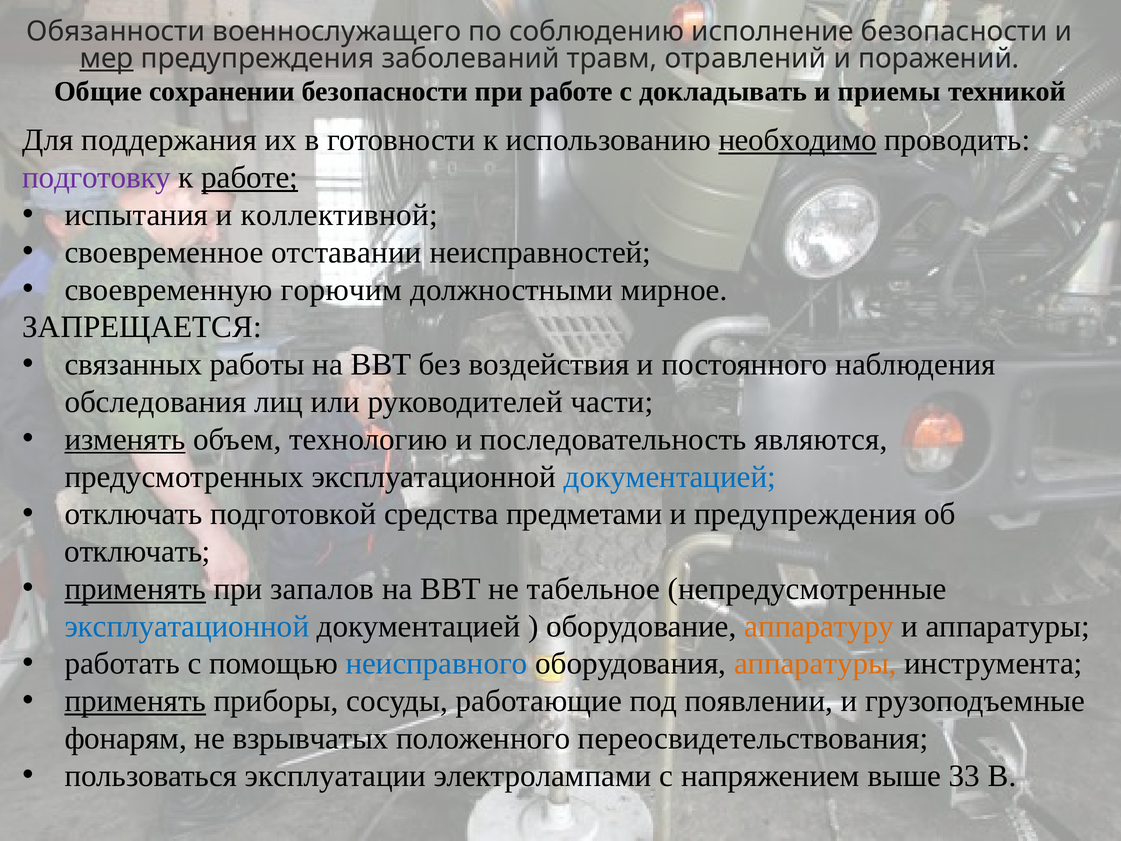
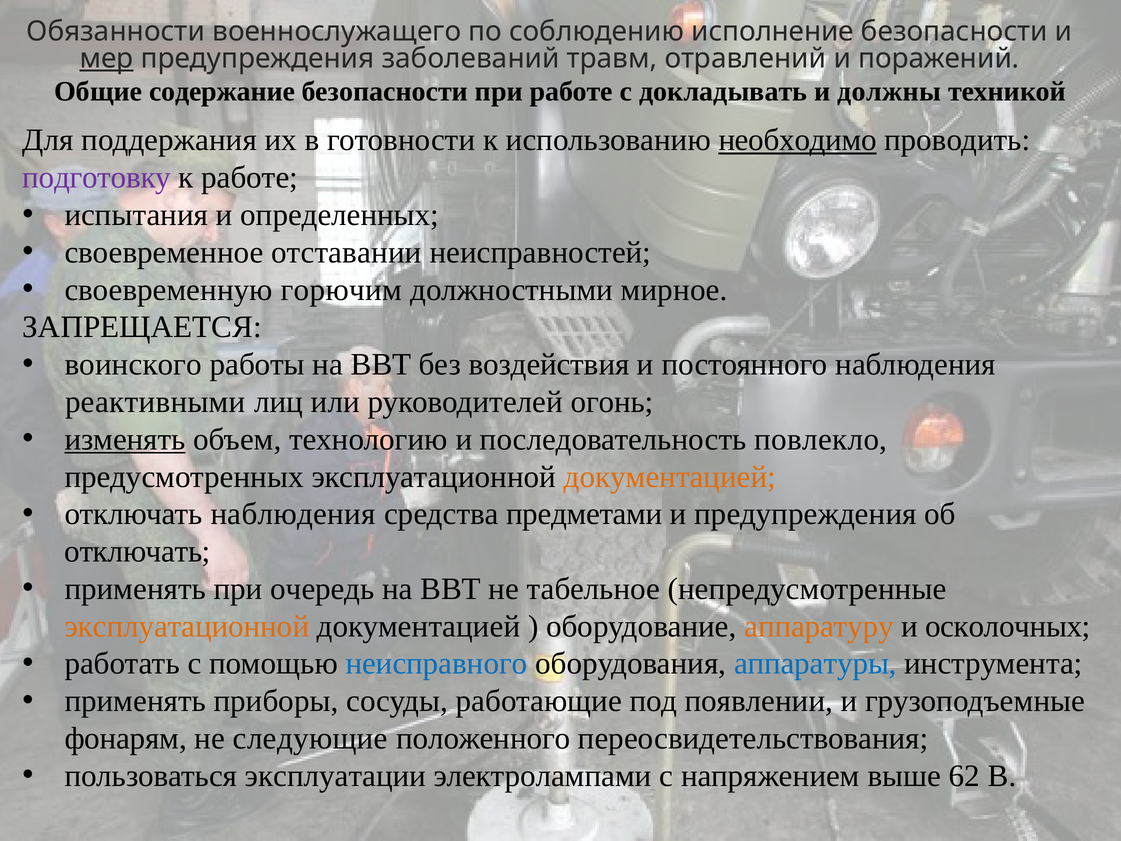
сохранении: сохранении -> содержание (222, 92)
приемы: приемы -> должны (889, 92)
работе underline: present -> none (250, 178)
коллективной: коллективной -> определенных (340, 215)
связанных: связанных -> воинского (133, 364)
обследования: обследования -> реактивными (155, 402)
части: части -> огонь (612, 402)
являются: являются -> повлекло (821, 439)
документацией colour: blue -> orange (670, 477)
отключать подготовкой: подготовкой -> наблюдения (293, 514)
применять underline: present -> none (135, 589)
запалов: запалов -> очередь (322, 589)
эксплуатационной colour: blue -> orange (187, 626)
и аппаратуры: аппаратуры -> осколочных (1008, 626)
аппаратуры colour: orange -> blue (815, 664)
применять underline: present -> none (135, 701)
взрывчатых: взрывчатых -> следующие (310, 738)
33: 33 -> 62 (964, 776)
